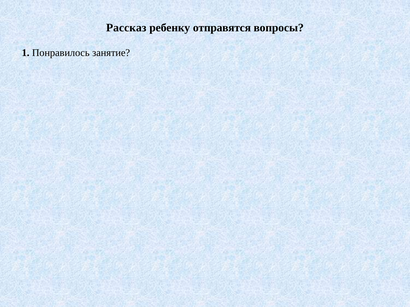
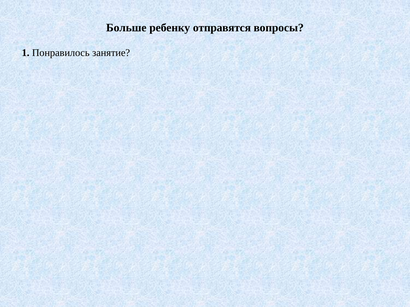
Рассказ: Рассказ -> Больше (126, 28)
